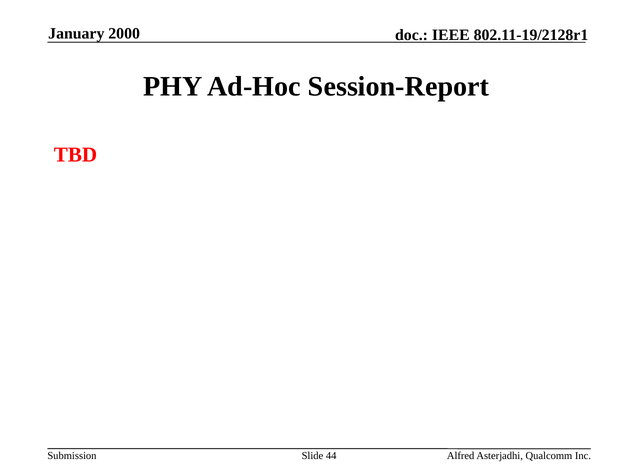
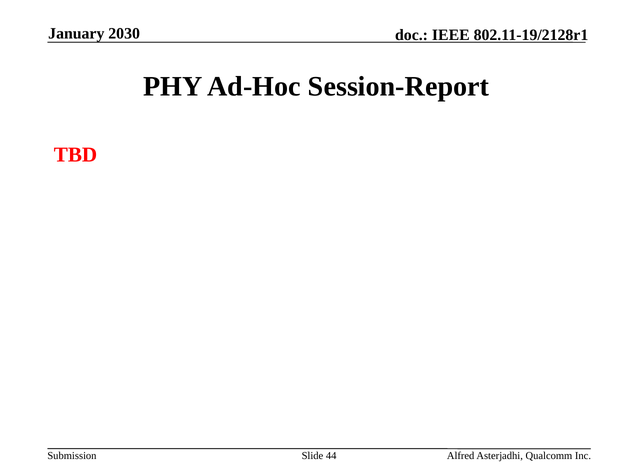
2000: 2000 -> 2030 (124, 34)
